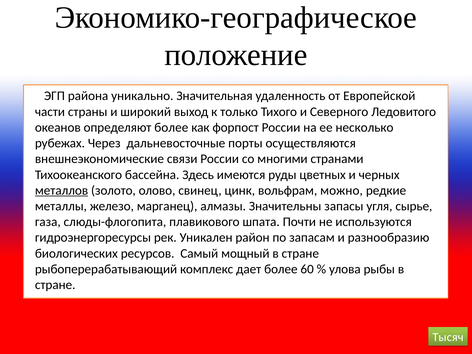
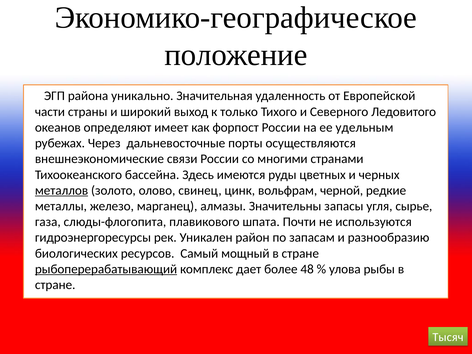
определяют более: более -> имеет (171, 127)
несколько: несколько -> удельным (364, 127)
можно: можно -> черной (342, 190)
рыбоперерабатывающий underline: none -> present (106, 269)
60: 60 -> 48 (307, 269)
